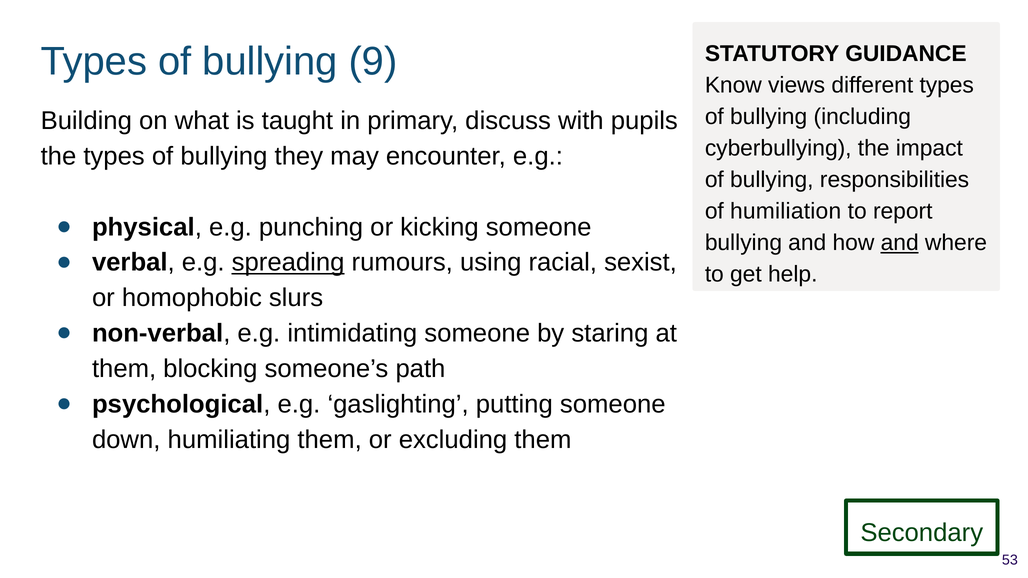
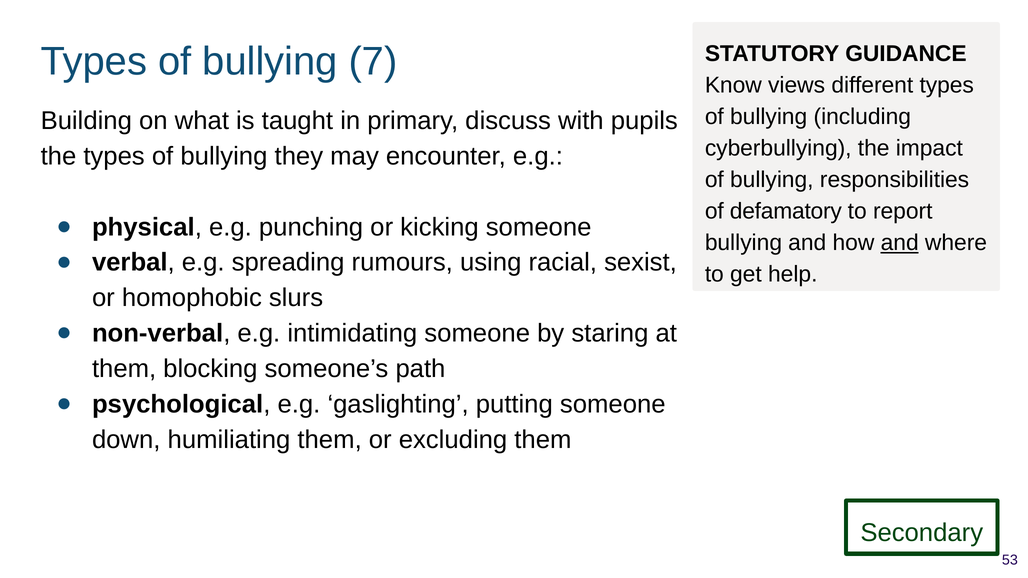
9: 9 -> 7 (373, 61)
humiliation: humiliation -> defamatory (786, 211)
spreading underline: present -> none (288, 263)
